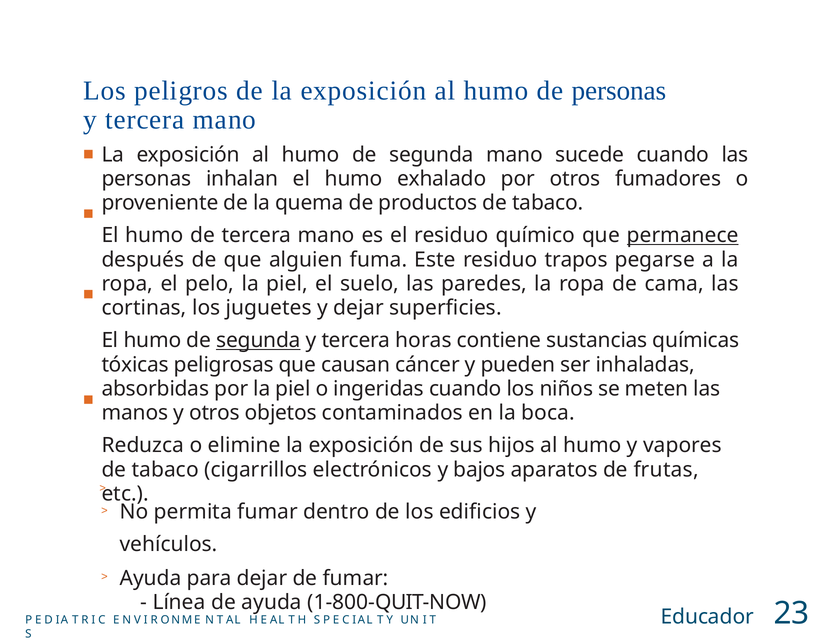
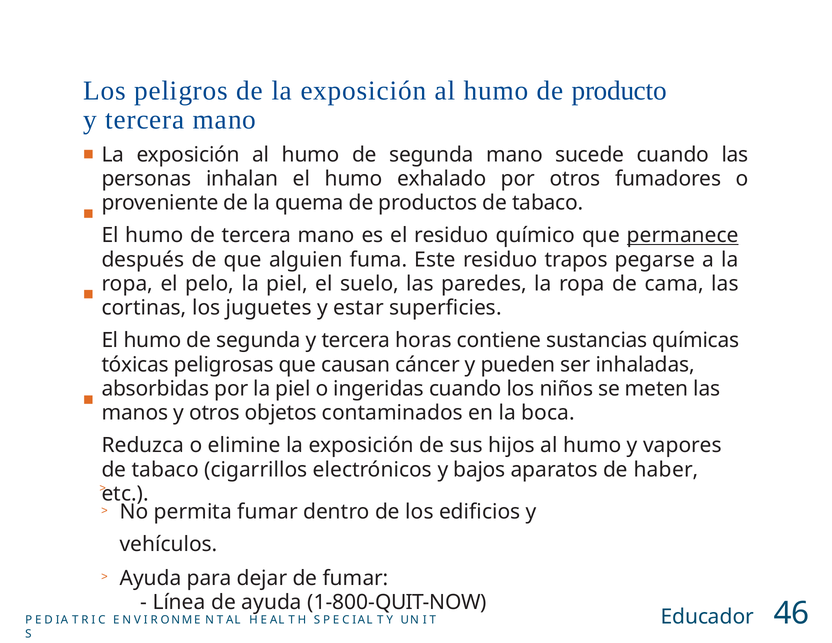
de personas: personas -> producto (619, 90)
y dejar: dejar -> estar (359, 308)
segunda underline: present -> none (258, 340)
frutas: frutas -> haber (666, 470)
23: 23 -> 46 (791, 613)
